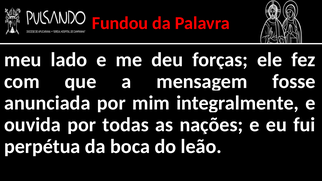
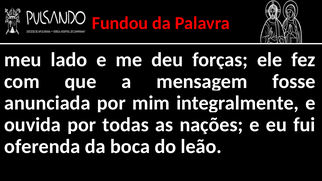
perpétua: perpétua -> oferenda (42, 147)
